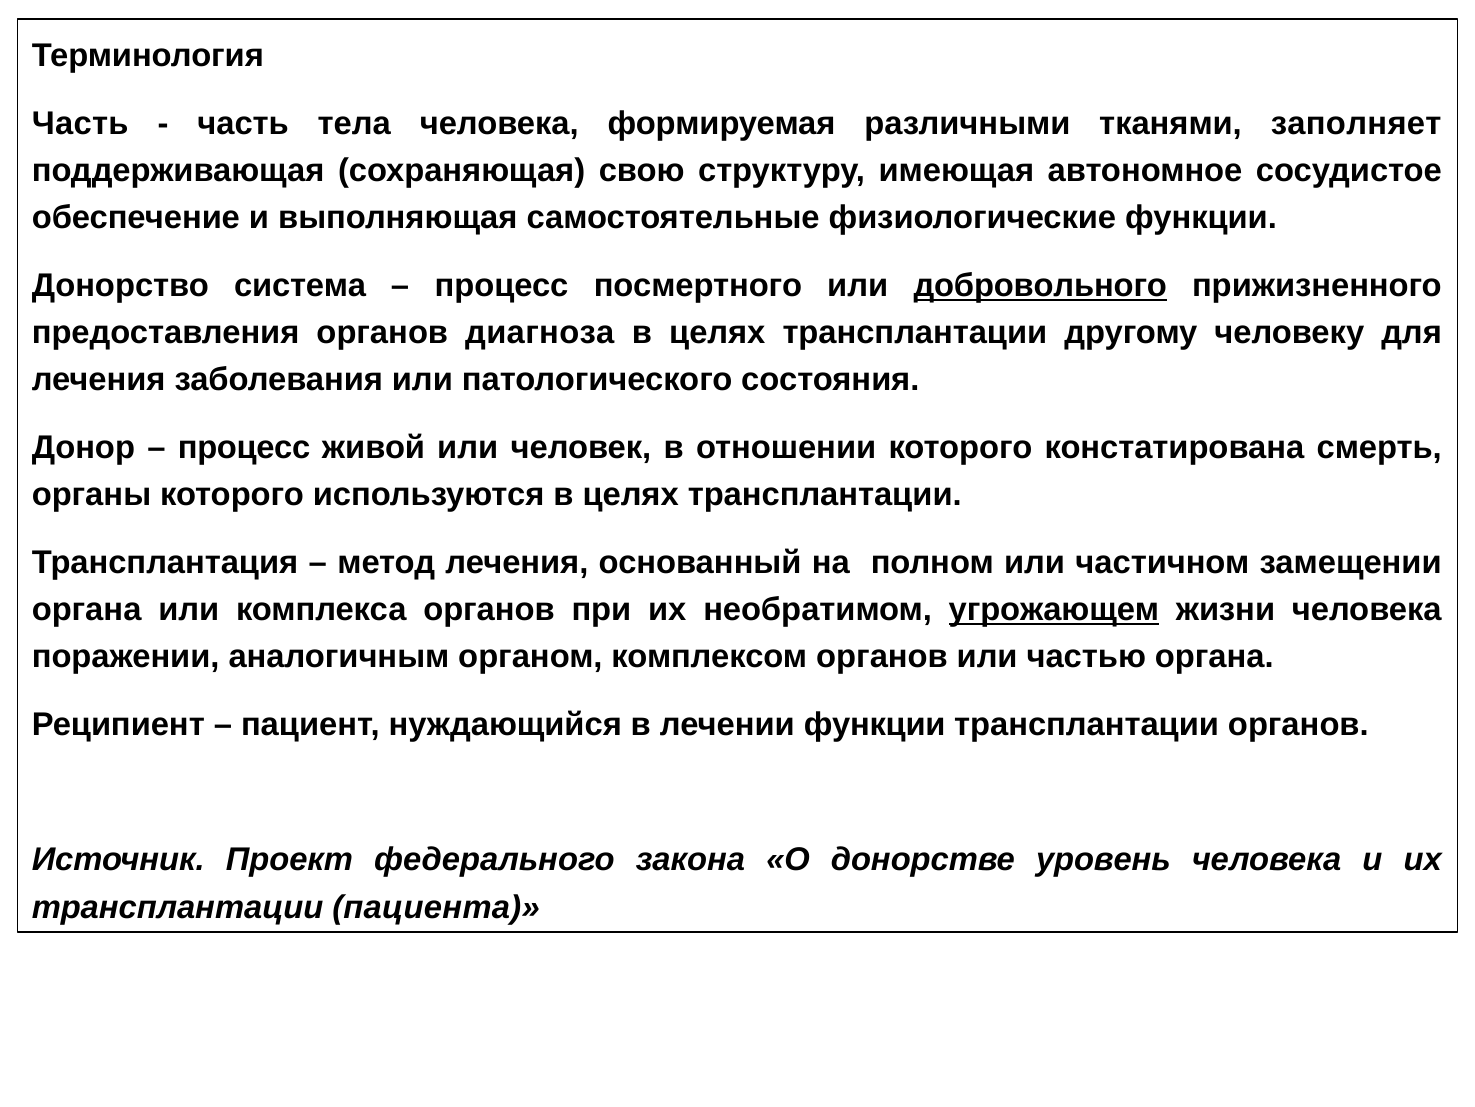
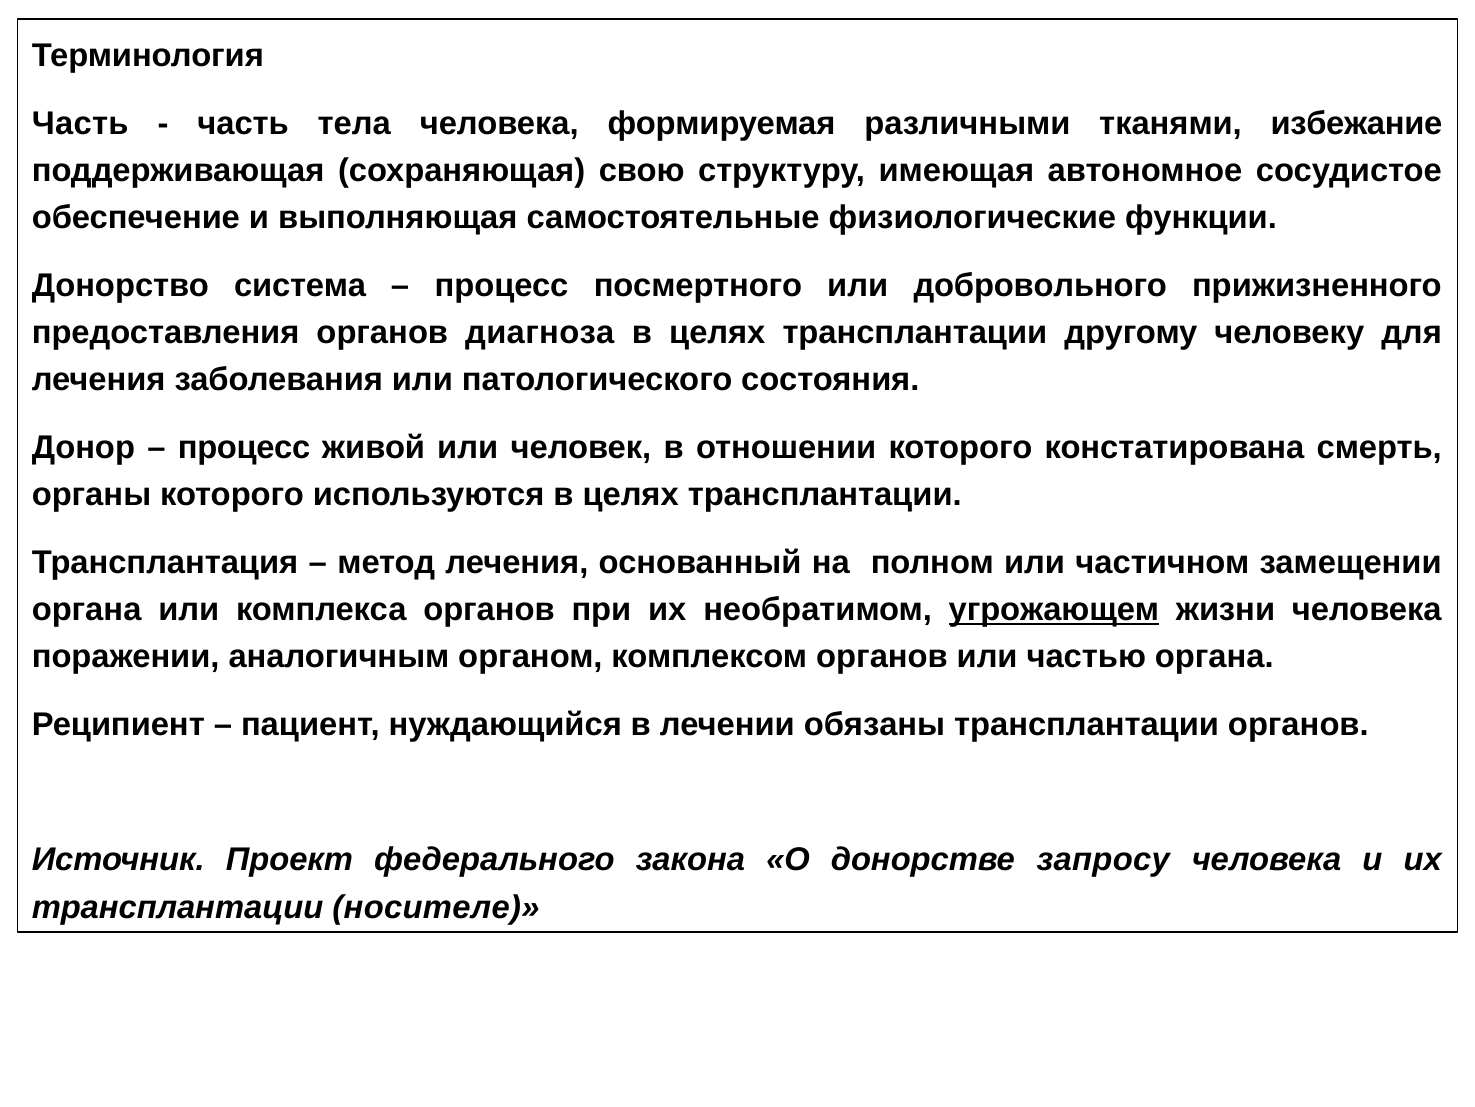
заполняет: заполняет -> избежание (1356, 124)
добровольного underline: present -> none (1040, 285)
лечении функции: функции -> обязаны (875, 724)
уровень: уровень -> запросу (1103, 859)
пациента: пациента -> носителе (436, 907)
